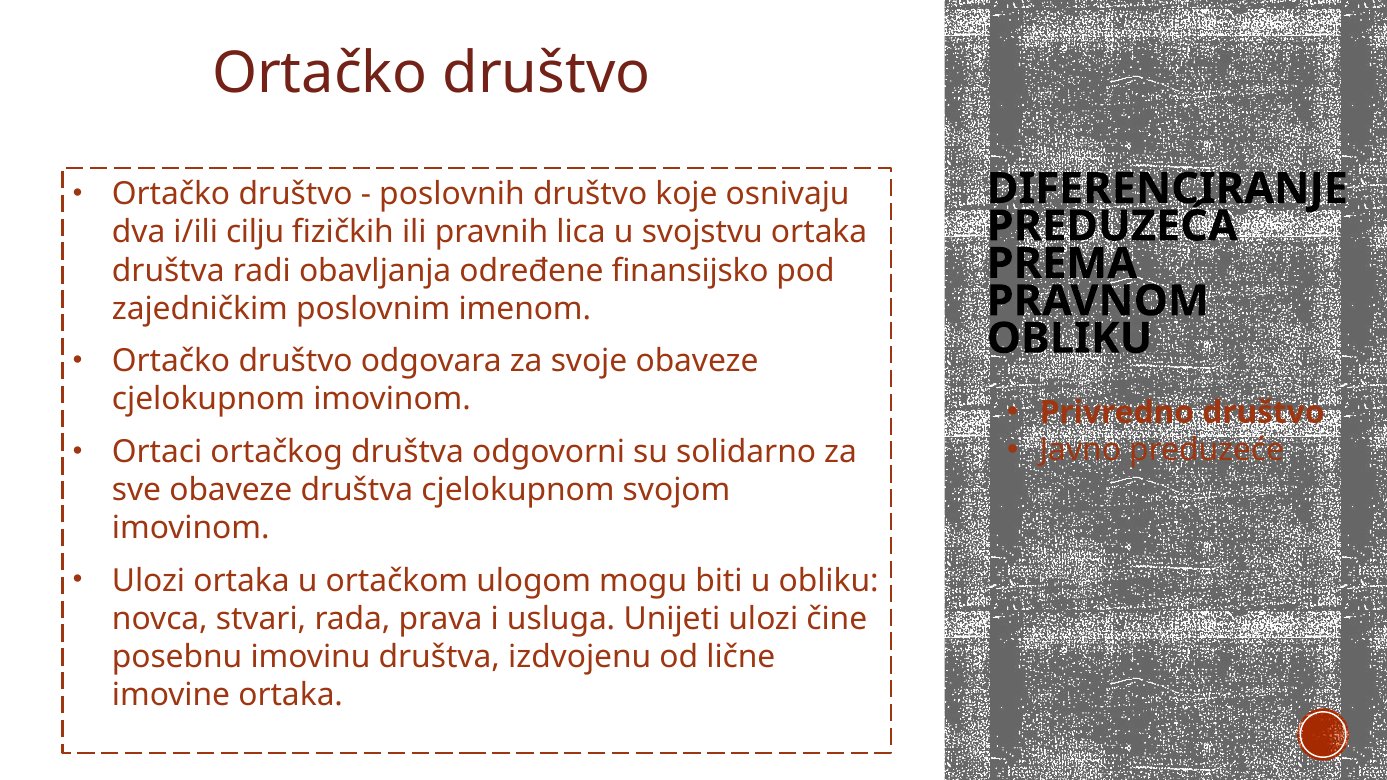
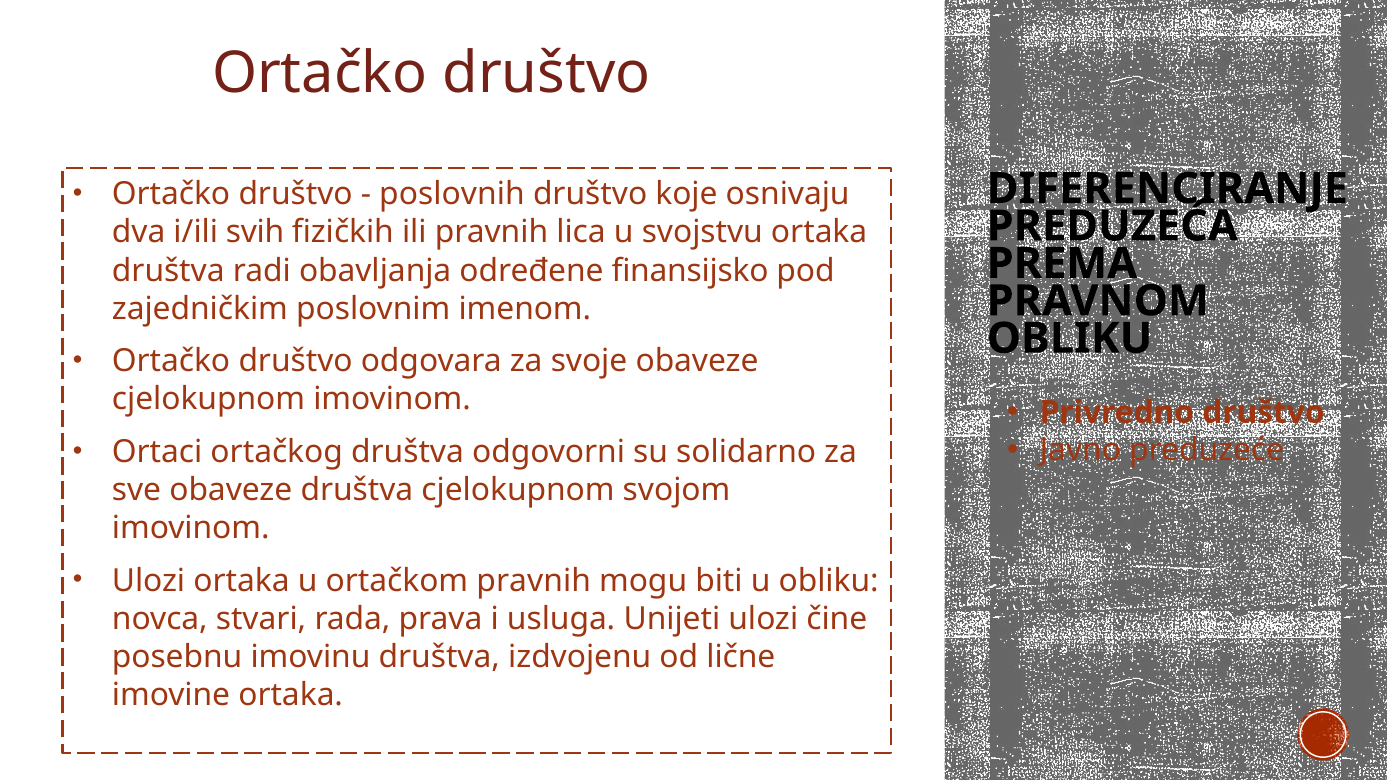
cilju: cilju -> svih (255, 232)
ortačkom ulogom: ulogom -> pravnih (534, 581)
